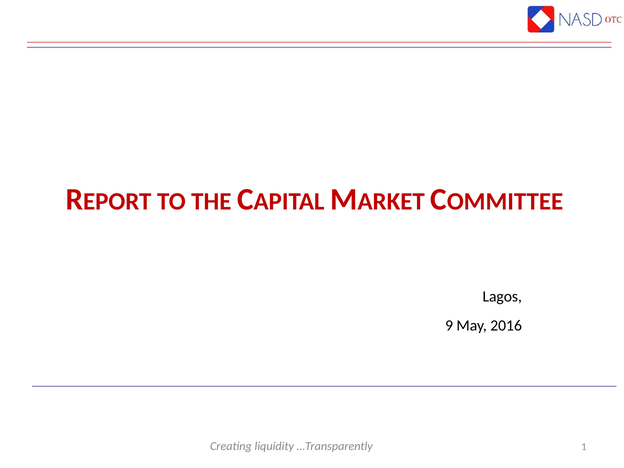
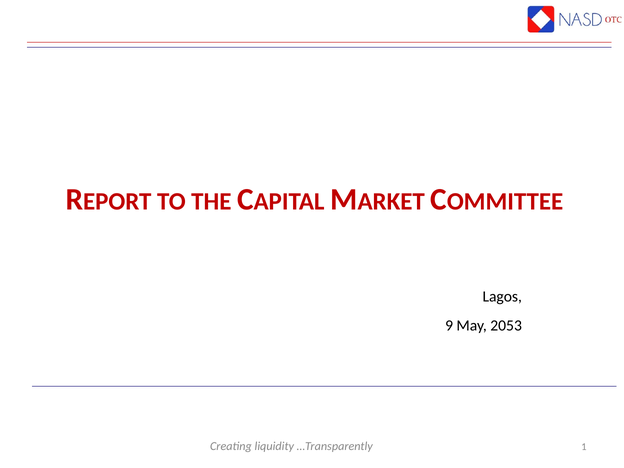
2016: 2016 -> 2053 (506, 326)
